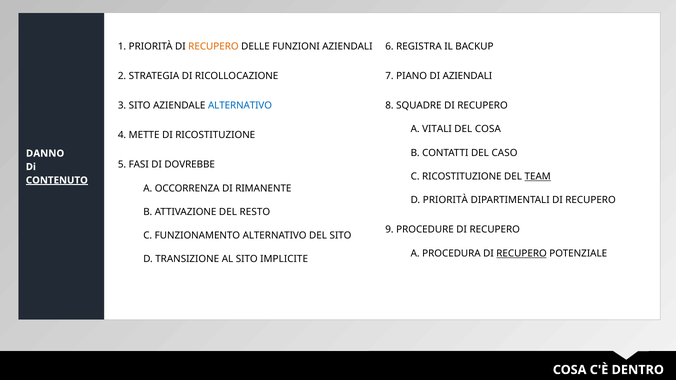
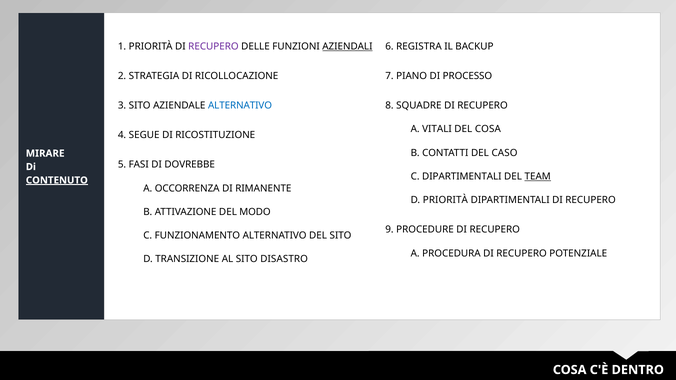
RECUPERO colour: orange -> purple (213, 46)
AZIENDALI underline: none -> present (347, 46)
DI AZIENDALI: AZIENDALI -> PROCESSO (467, 76)
METTE: METTE -> SEGUE (144, 135)
DANNO: DANNO -> MIRARE (45, 153)
C RICOSTITUZIONE: RICOSTITUZIONE -> DIPARTIMENTALI (462, 177)
RESTO: RESTO -> MODO (255, 212)
RECUPERO underline: present -> none (522, 253)
IMPLICITE: IMPLICITE -> DISASTRO (284, 259)
